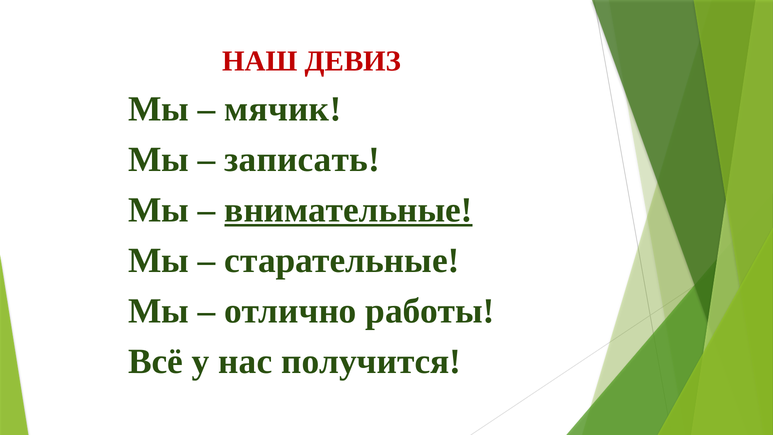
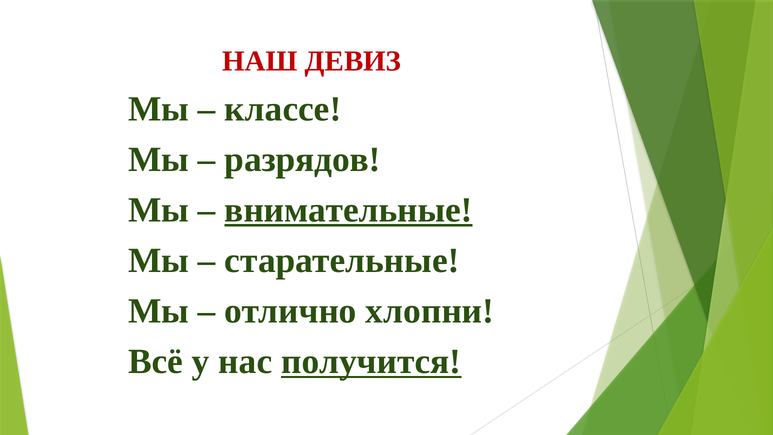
мячик: мячик -> классе (283, 109)
записать: записать -> разрядов (302, 159)
работы: работы -> хлопни (430, 311)
получится underline: none -> present (371, 362)
